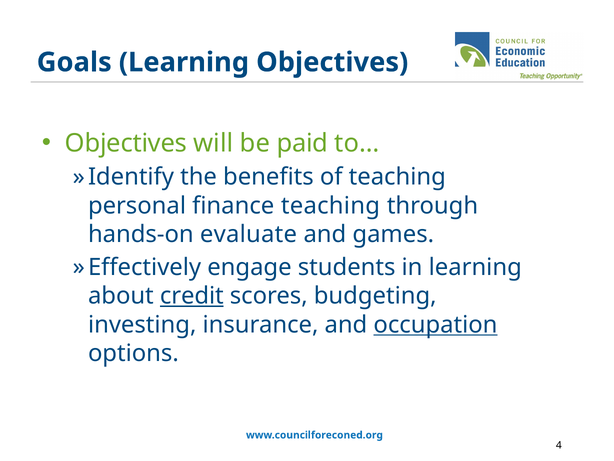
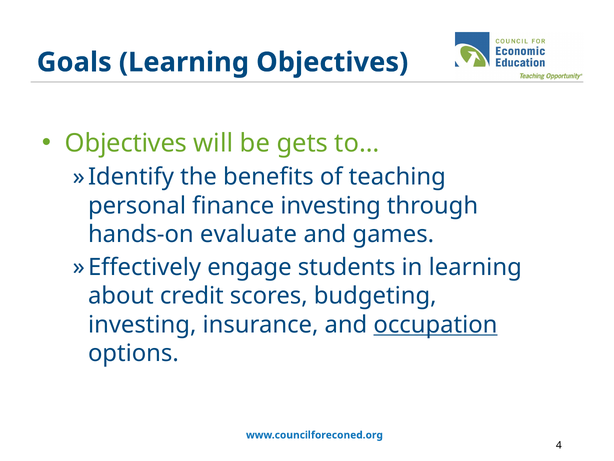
paid: paid -> gets (302, 143)
finance teaching: teaching -> investing (331, 205)
credit underline: present -> none (192, 296)
